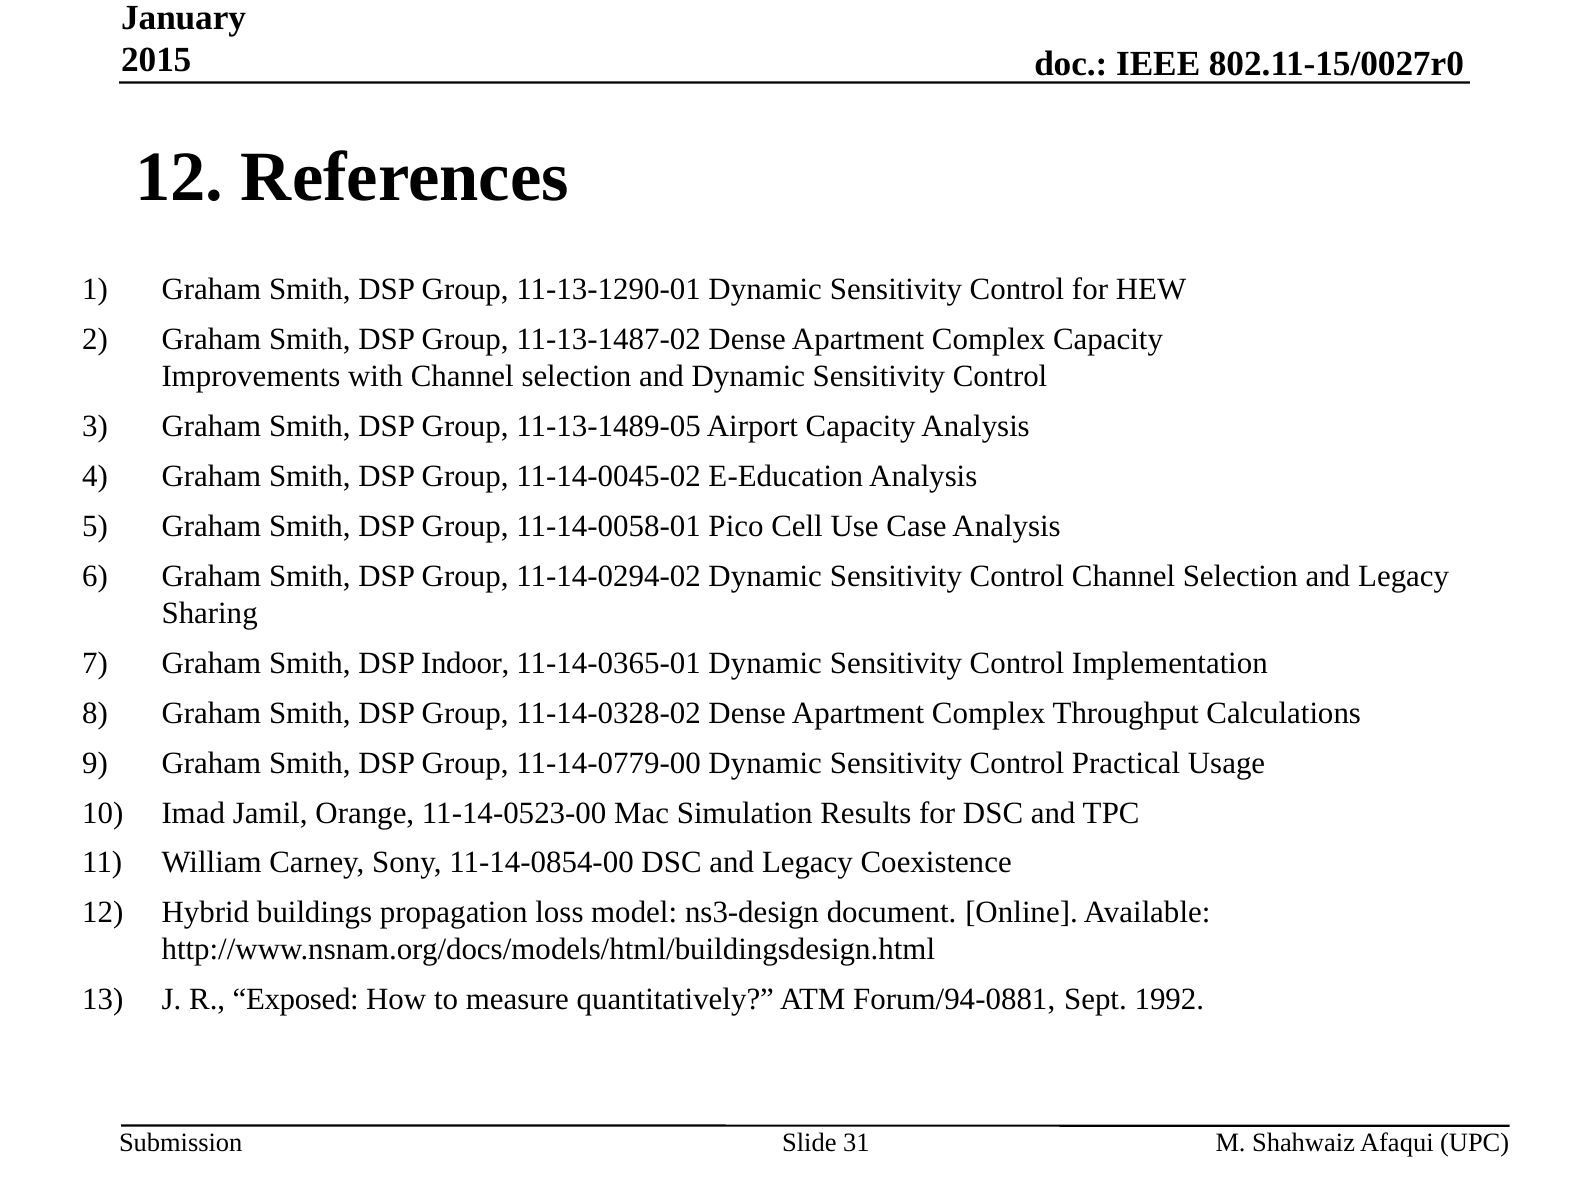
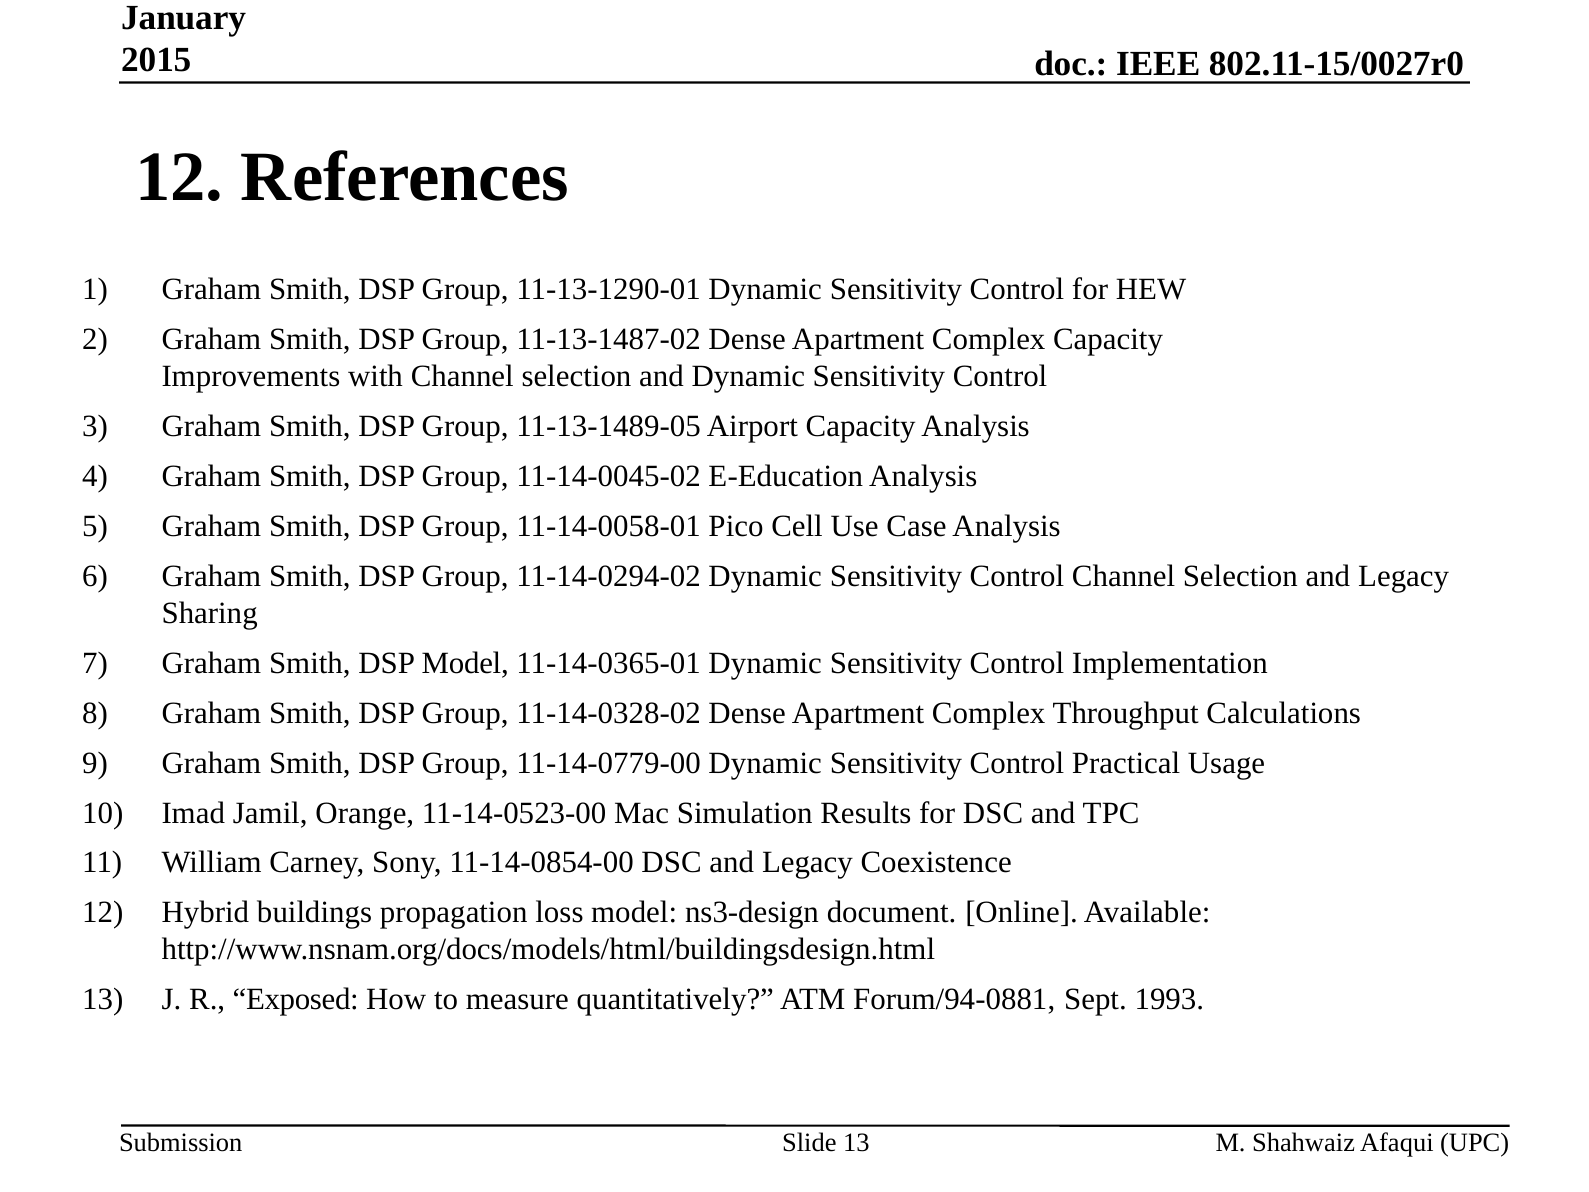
DSP Indoor: Indoor -> Model (465, 663)
1992: 1992 -> 1993 (1169, 1000)
Slide 31: 31 -> 13 (856, 1143)
